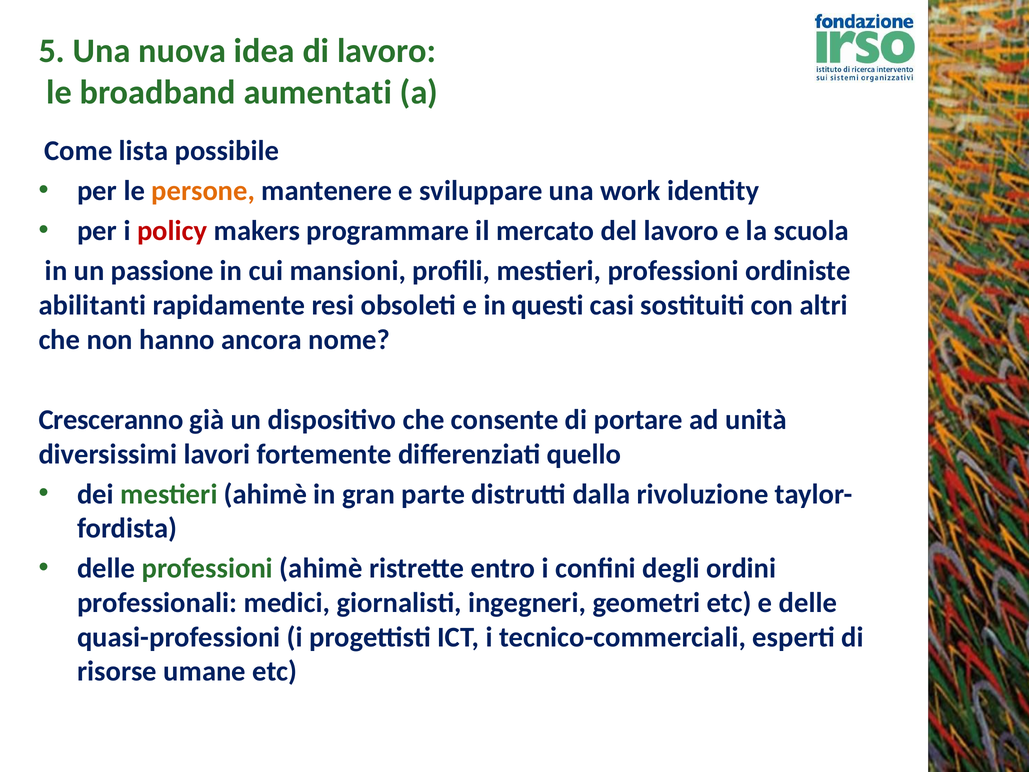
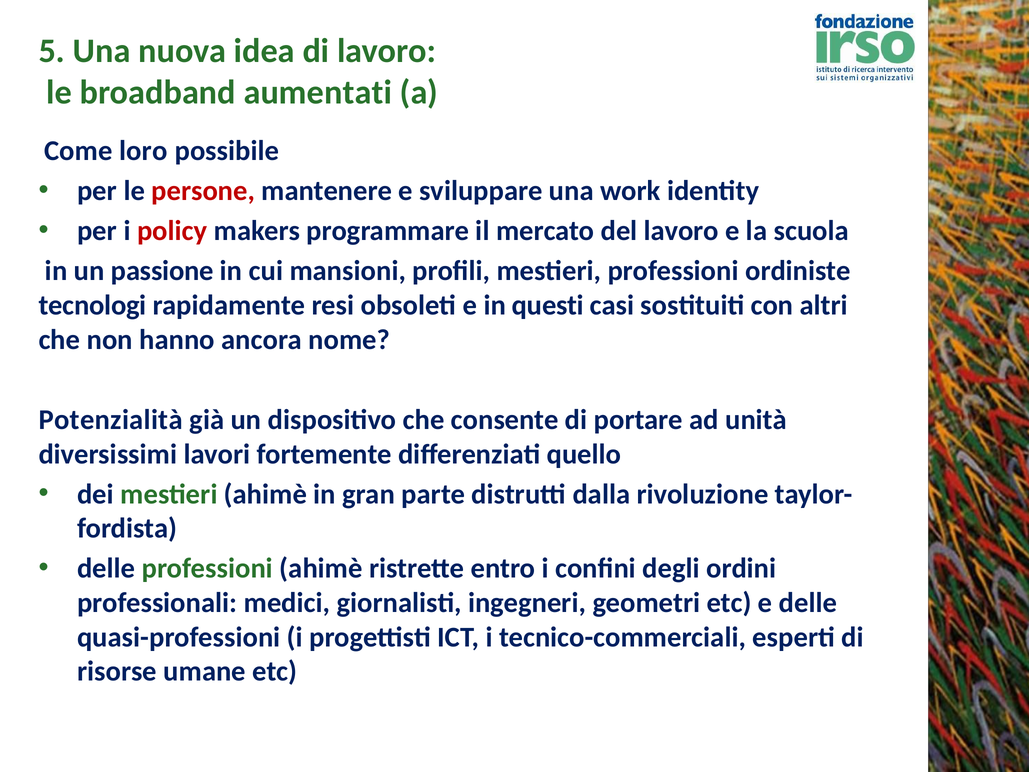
lista: lista -> loro (143, 151)
persone colour: orange -> red (203, 191)
abilitanti: abilitanti -> tecnologi (93, 305)
Cresceranno: Cresceranno -> Potenzialità (111, 420)
